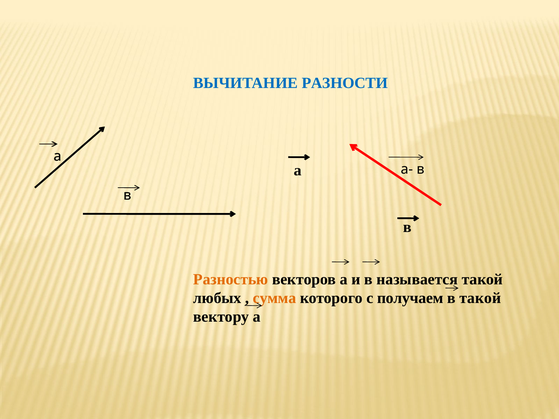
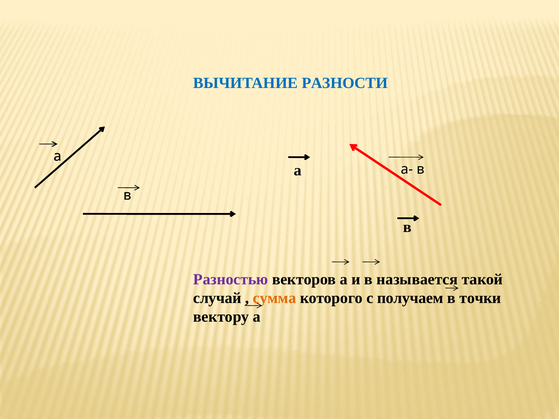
Разностью colour: orange -> purple (231, 280)
любых: любых -> случай (217, 298)
в такой: такой -> точки (480, 298)
